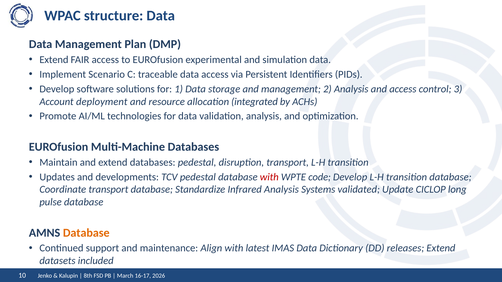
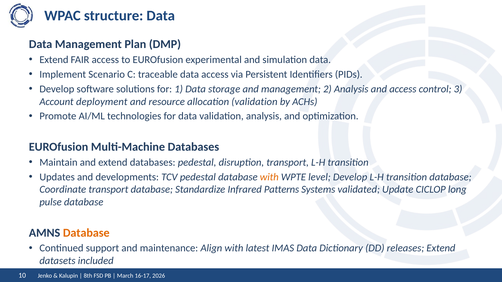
allocation integrated: integrated -> validation (254, 102)
with colour: red -> orange (269, 177)
code: code -> level (319, 177)
Infrared Analysis: Analysis -> Patterns (282, 190)
